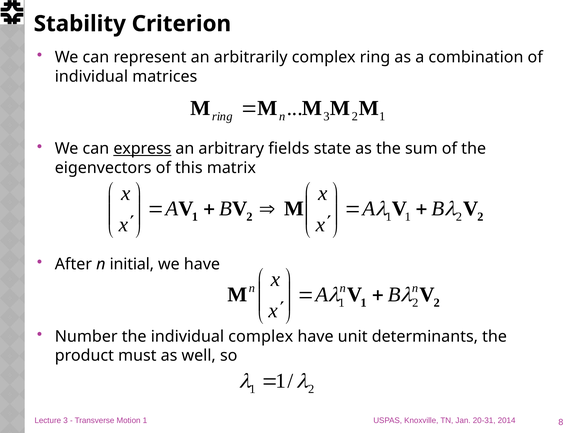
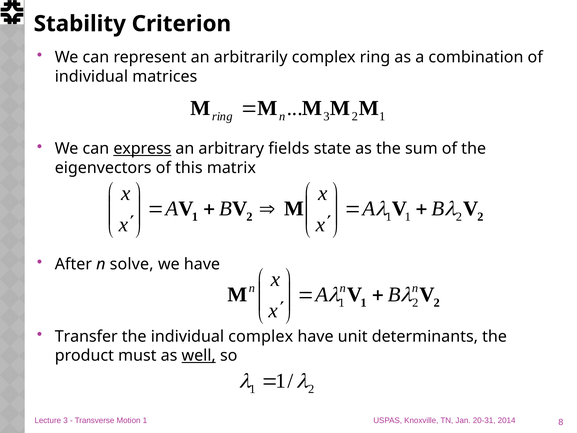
initial: initial -> solve (132, 264)
Number: Number -> Transfer (86, 336)
well underline: none -> present (199, 355)
